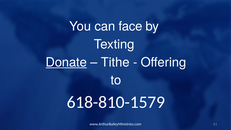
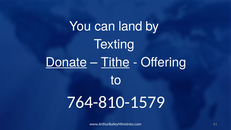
face: face -> land (130, 26)
Tithe underline: none -> present (115, 62)
618-810-1579: 618-810-1579 -> 764-810-1579 (116, 102)
